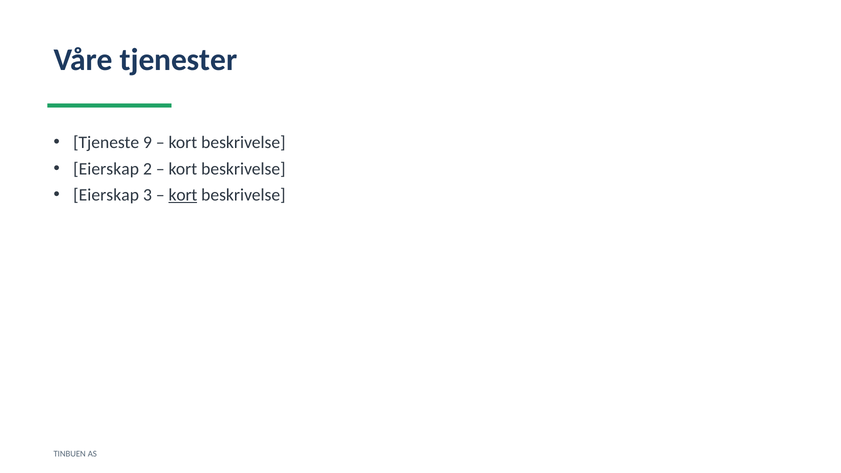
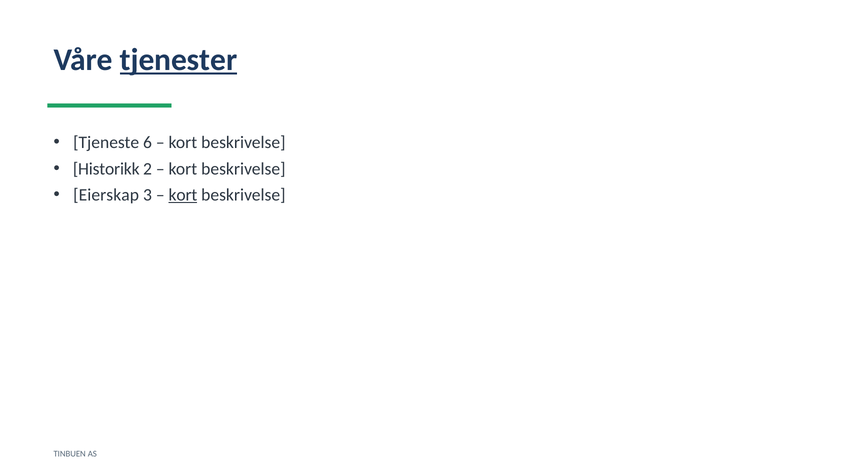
tjenester underline: none -> present (179, 60)
9: 9 -> 6 (147, 142)
Eierskap: Eierskap -> Historikk (106, 169)
